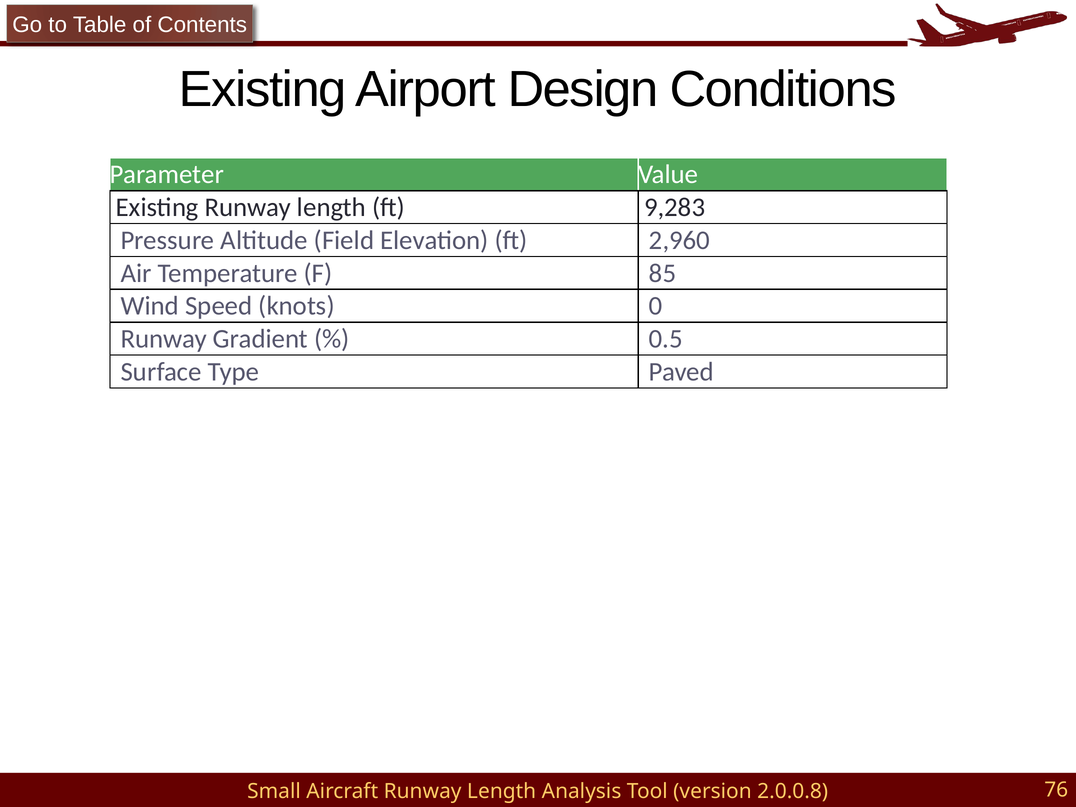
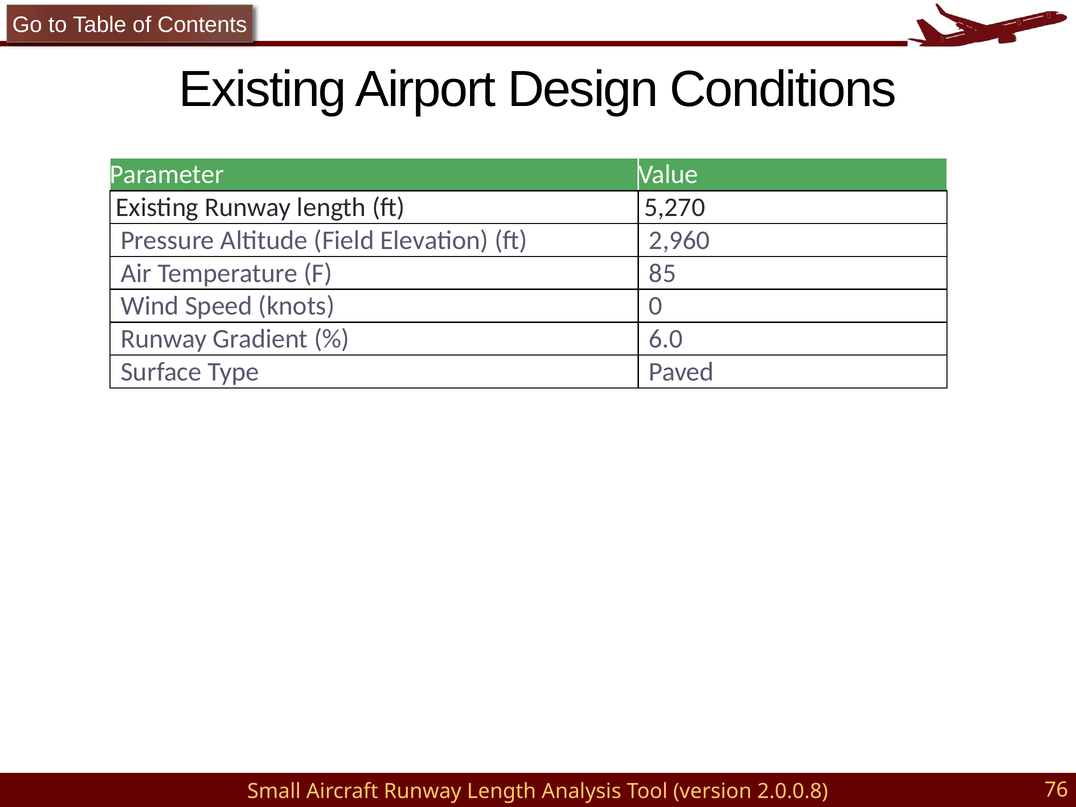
9,283: 9,283 -> 5,270 (675, 207)
0.5: 0.5 -> 6.0 (666, 339)
